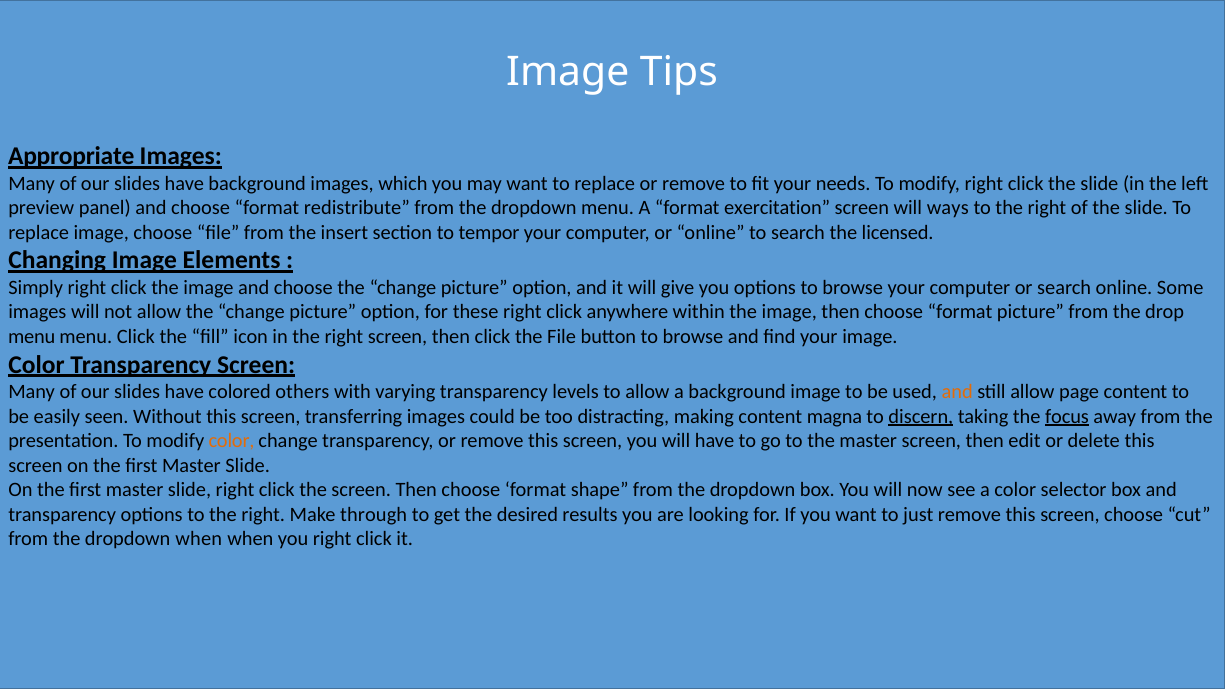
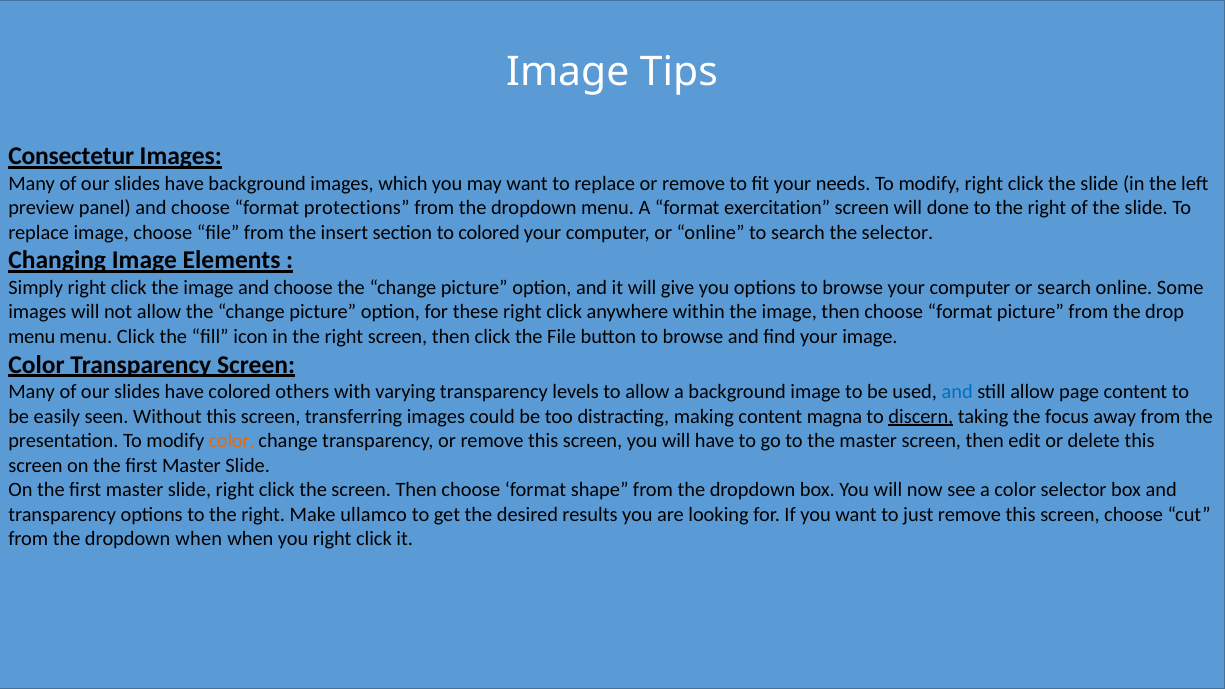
Appropriate: Appropriate -> Consectetur (71, 156)
redistribute: redistribute -> protections (357, 208)
ways: ways -> done (948, 208)
to tempor: tempor -> colored (489, 233)
the licensed: licensed -> selector (898, 233)
and colour: orange -> blue (957, 392)
focus underline: present -> none (1067, 416)
through: through -> ullamco (374, 514)
